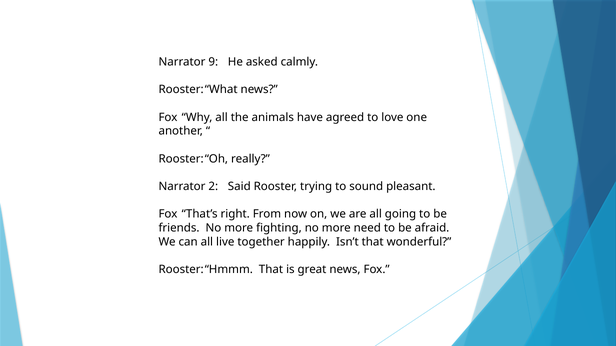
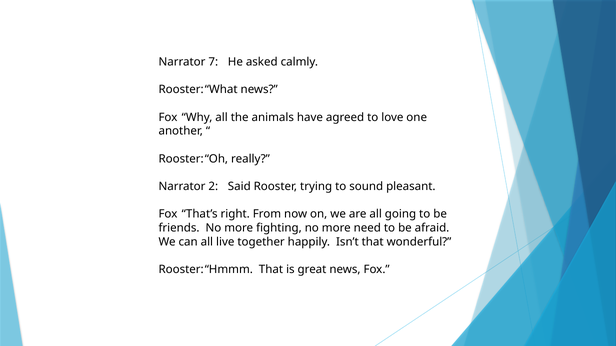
9: 9 -> 7 (213, 62)
